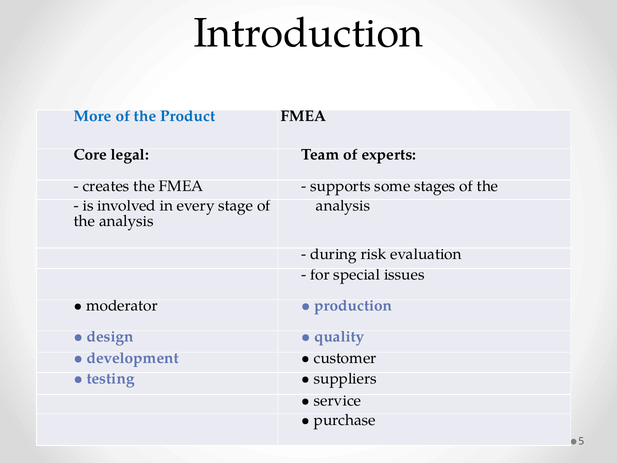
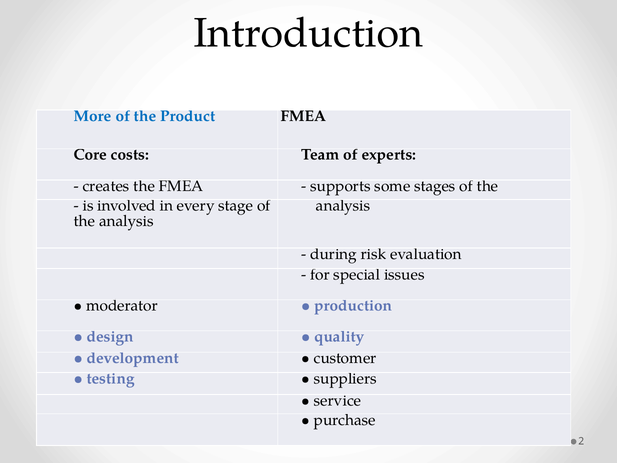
legal: legal -> costs (130, 155)
5: 5 -> 2 (581, 441)
